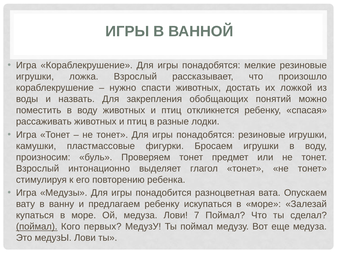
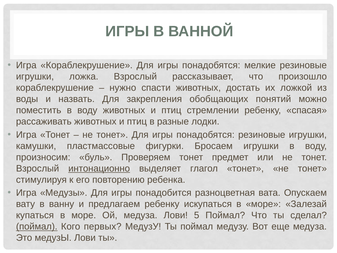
откликнется: откликнется -> стремлении (213, 110)
интонационно underline: none -> present (99, 168)
7: 7 -> 5 (197, 215)
